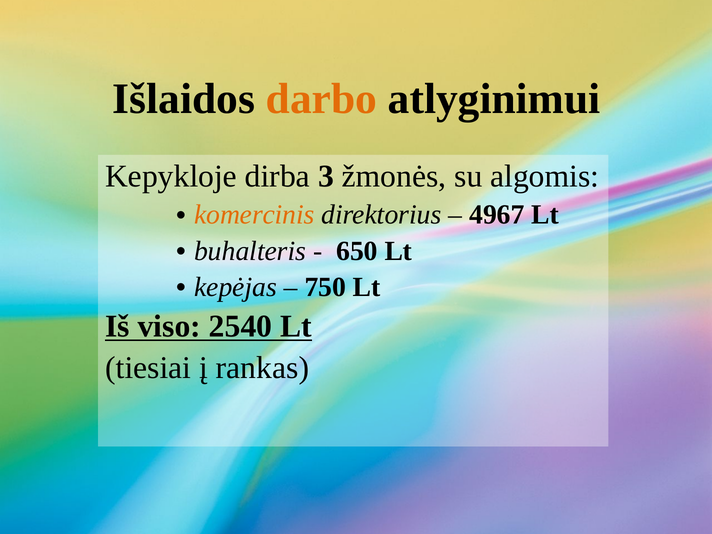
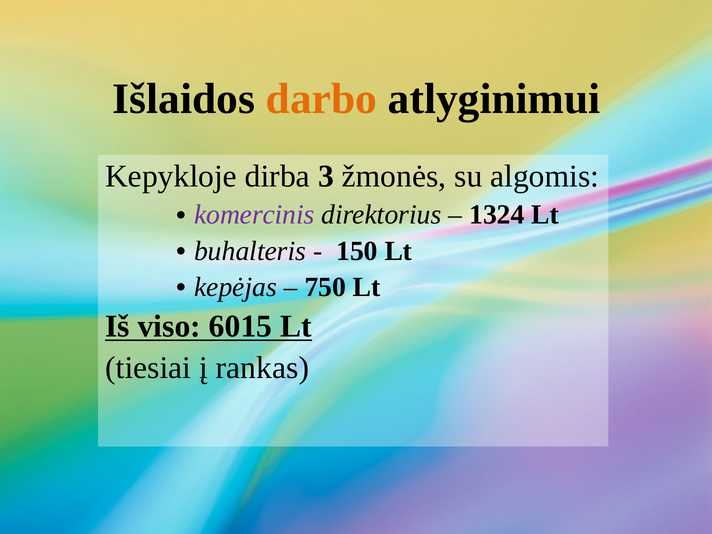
komercinis colour: orange -> purple (254, 215)
4967: 4967 -> 1324 (497, 215)
650: 650 -> 150 (357, 251)
2540: 2540 -> 6015 (241, 326)
